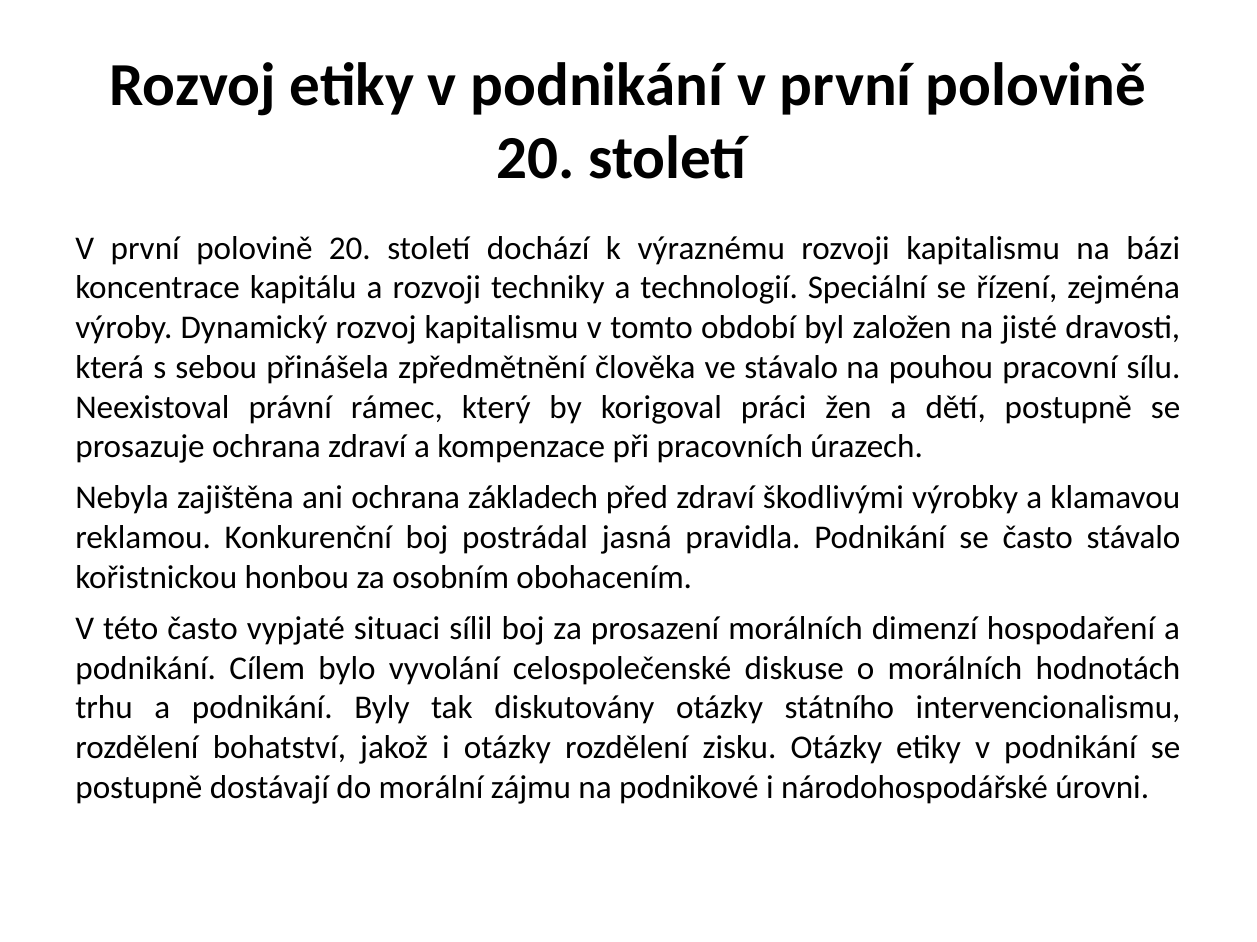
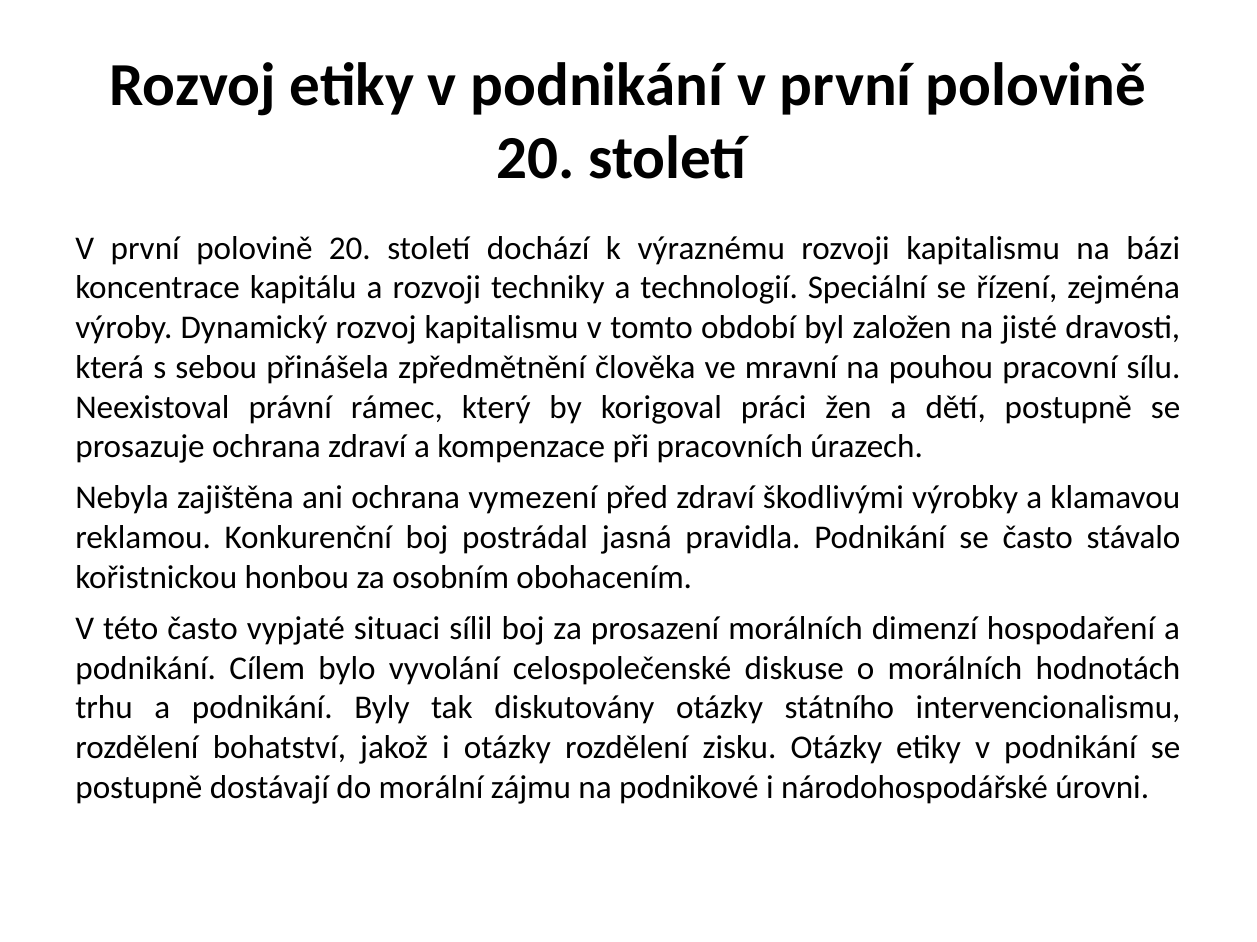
ve stávalo: stávalo -> mravní (791, 368)
základech: základech -> vymezení (533, 498)
